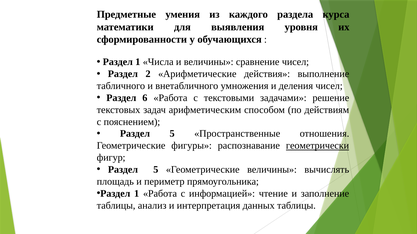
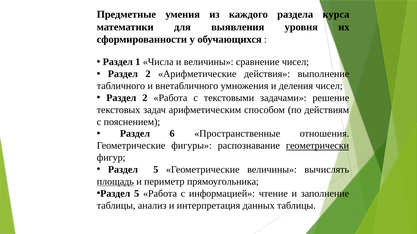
6: 6 -> 2 (145, 98)
5: 5 -> 6 (172, 134)
площадь underline: none -> present (115, 182)
1: 1 -> 5 (137, 194)
